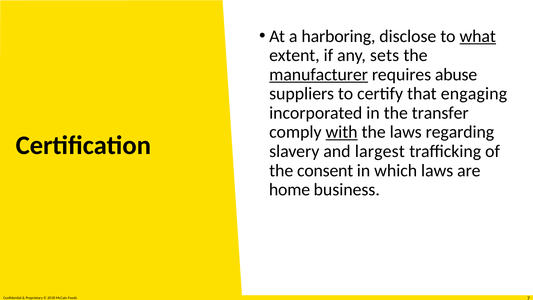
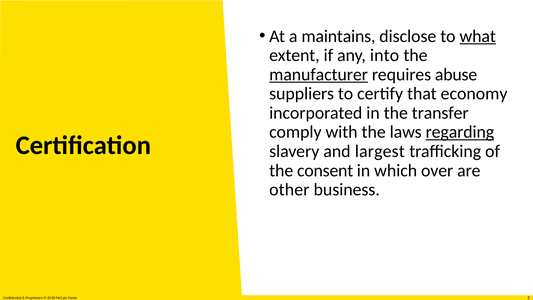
harboring: harboring -> maintains (338, 36)
sets: sets -> into (385, 55)
engaging: engaging -> economy (474, 94)
with underline: present -> none (342, 132)
regarding underline: none -> present (460, 132)
which laws: laws -> over (437, 170)
home: home -> other (289, 190)
